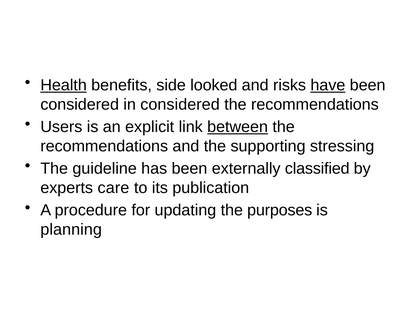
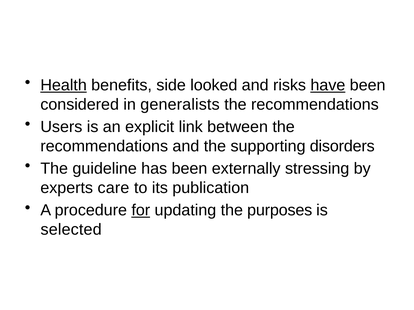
in considered: considered -> generalists (180, 105)
between underline: present -> none (238, 127)
stressing: stressing -> disorders (342, 146)
classified: classified -> stressing (317, 169)
for underline: none -> present (141, 211)
planning: planning -> selected (71, 230)
